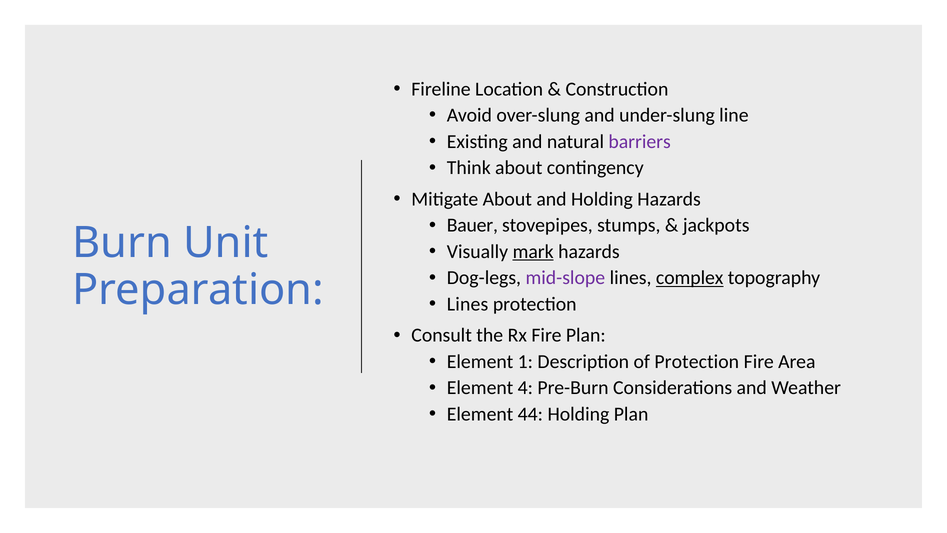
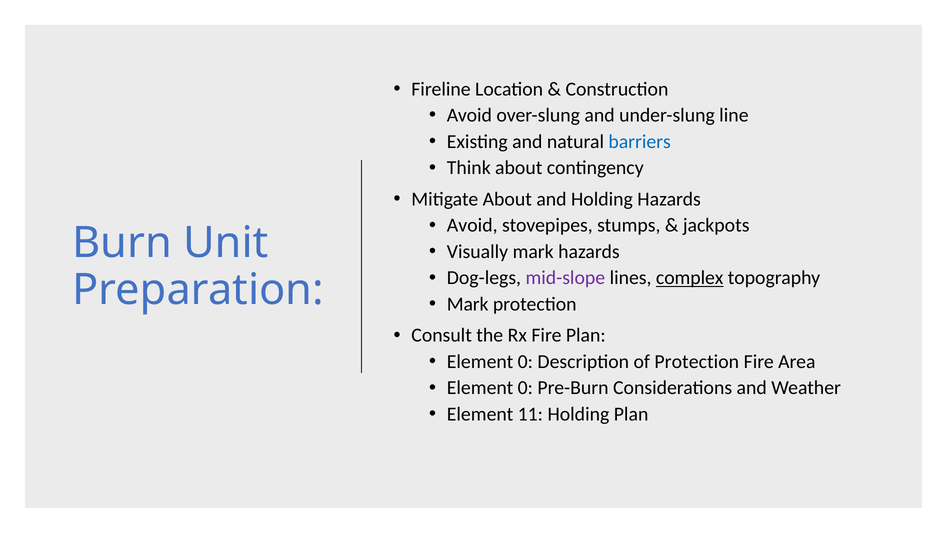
barriers colour: purple -> blue (640, 141)
Bauer: Bauer -> Avoid (472, 225)
mark underline: present -> none (533, 251)
Lines: Lines -> Mark (468, 304)
1: 1 -> 0 (525, 361)
4: 4 -> 0 (525, 388)
44: 44 -> 11 (530, 414)
